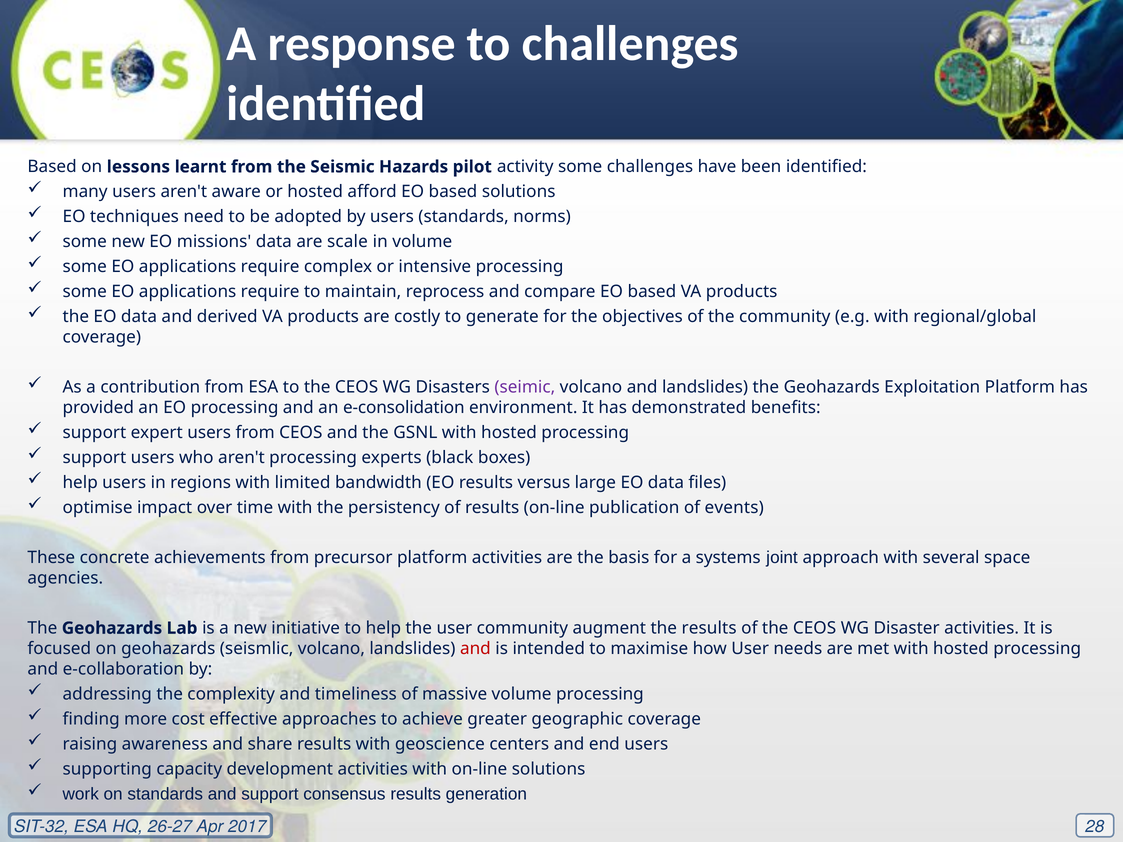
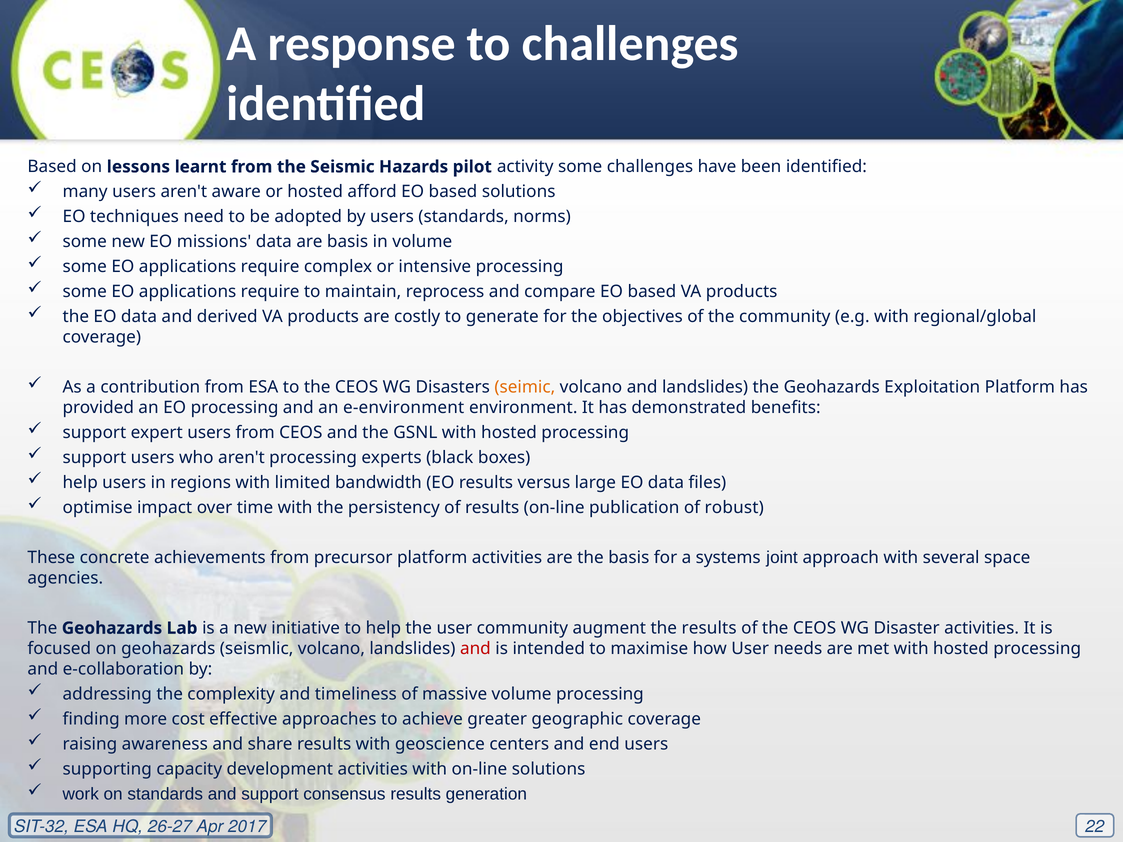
are scale: scale -> basis (348, 242)
seimic colour: purple -> orange (525, 387)
e-consolidation: e-consolidation -> e-environment (404, 408)
events: events -> robust (734, 508)
28: 28 -> 22 (1095, 827)
